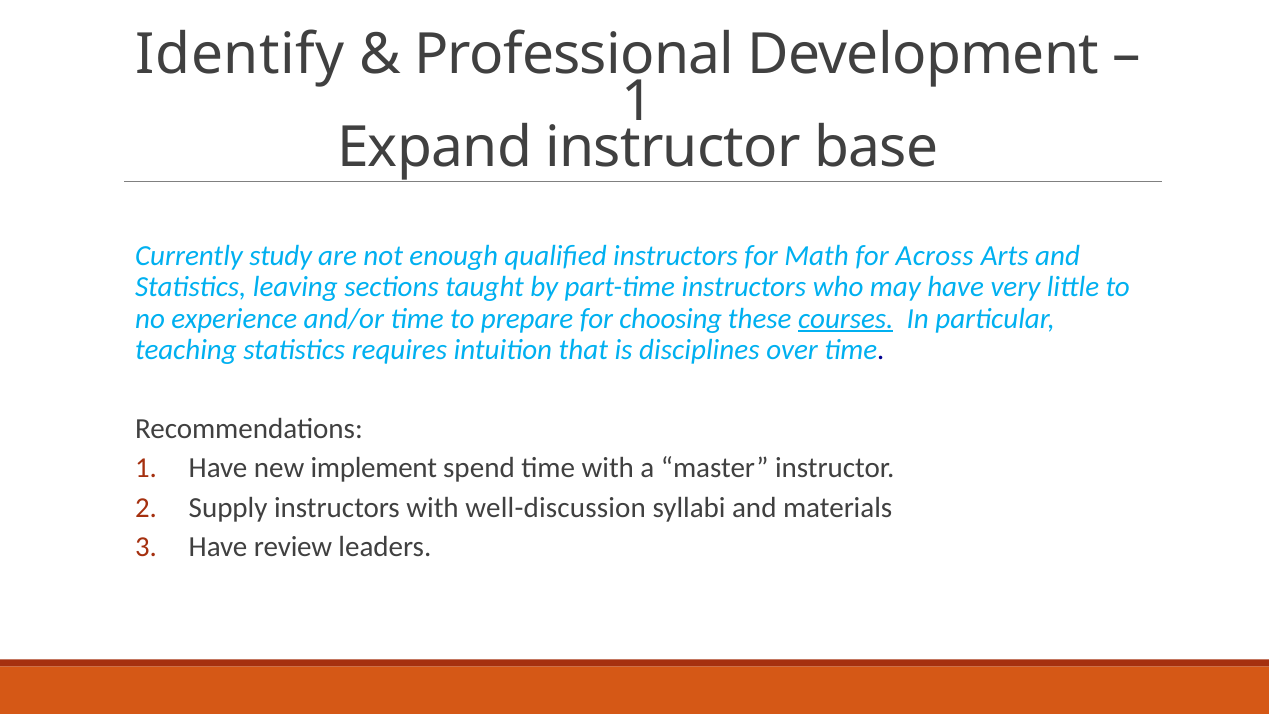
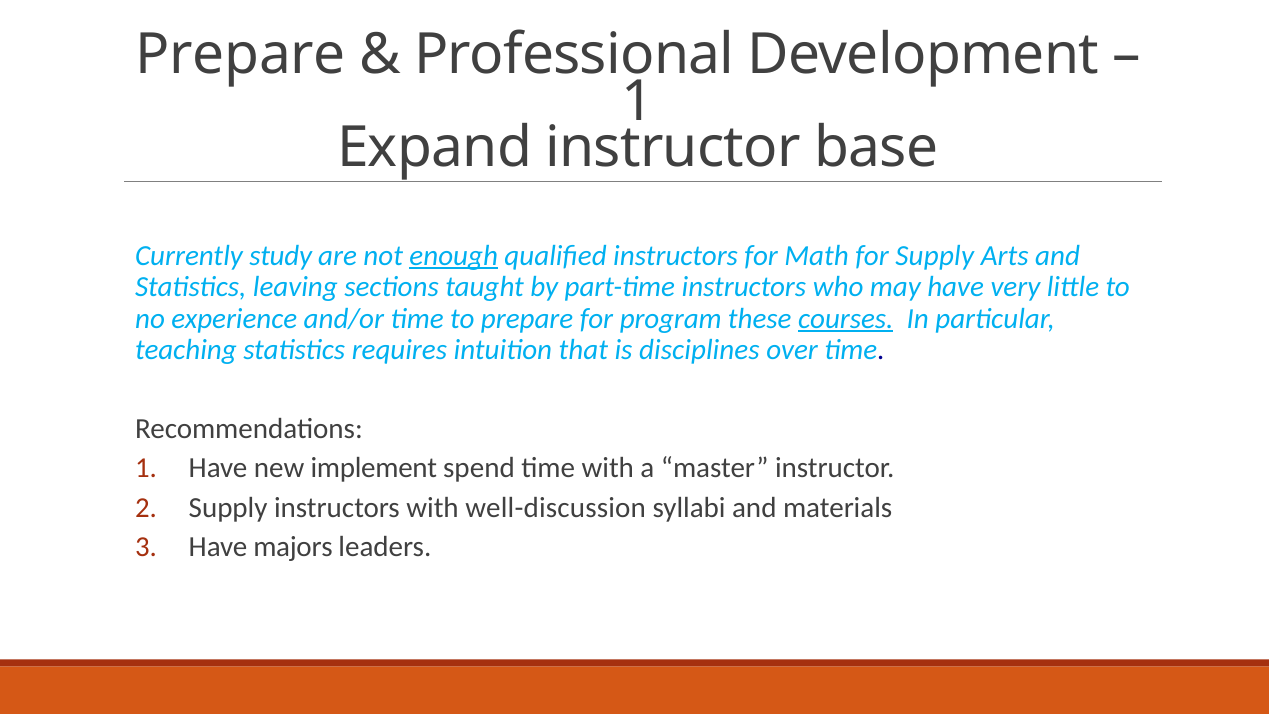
Identify: Identify -> Prepare (241, 55)
enough underline: none -> present (454, 256)
for Across: Across -> Supply (935, 256)
choosing: choosing -> program (671, 319)
review: review -> majors (293, 547)
